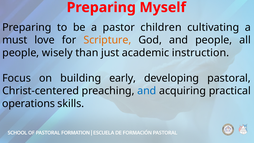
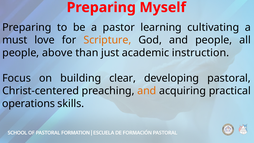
children: children -> learning (161, 27)
wisely: wisely -> above (57, 53)
early: early -> clear (123, 78)
and colour: blue -> orange (147, 91)
